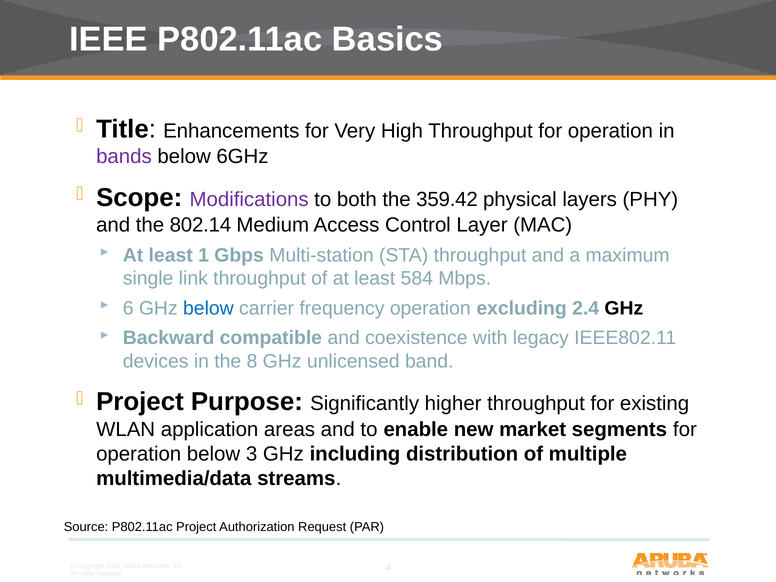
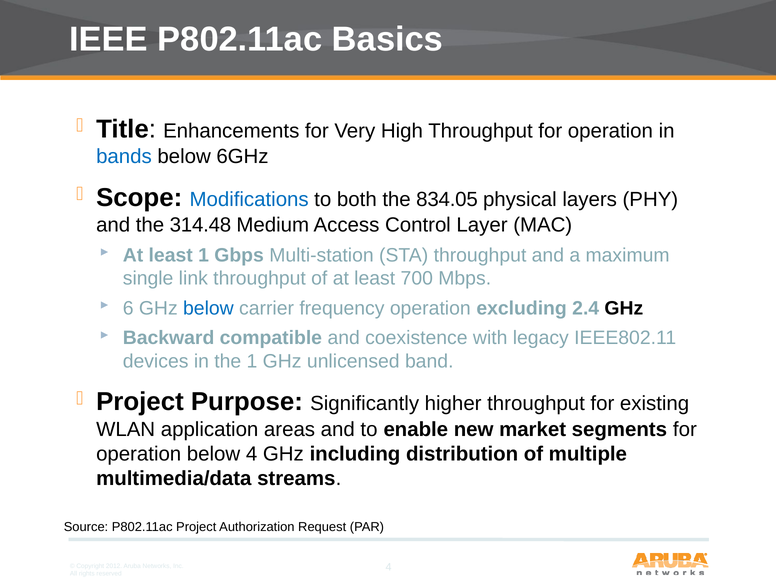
bands colour: purple -> blue (124, 156)
Modifications colour: purple -> blue (249, 199)
359.42: 359.42 -> 834.05 (447, 199)
802.14: 802.14 -> 314.48 (200, 225)
584: 584 -> 700 (417, 279)
the 8: 8 -> 1 (252, 361)
below 3: 3 -> 4 (252, 454)
